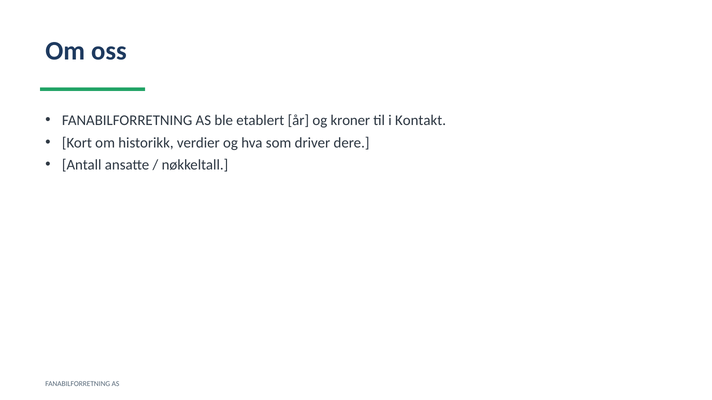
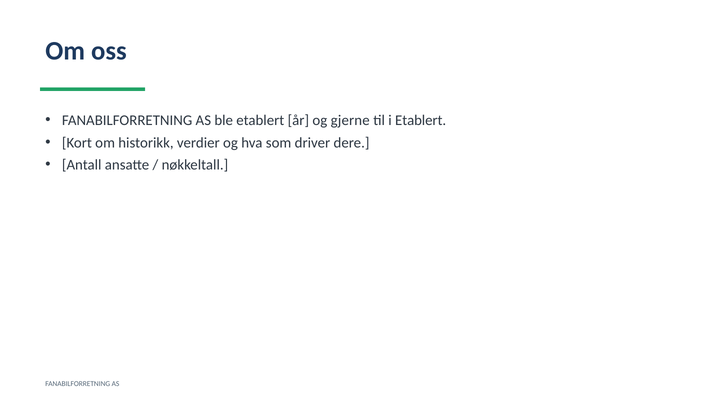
kroner: kroner -> gjerne (350, 121)
i Kontakt: Kontakt -> Etablert (421, 121)
